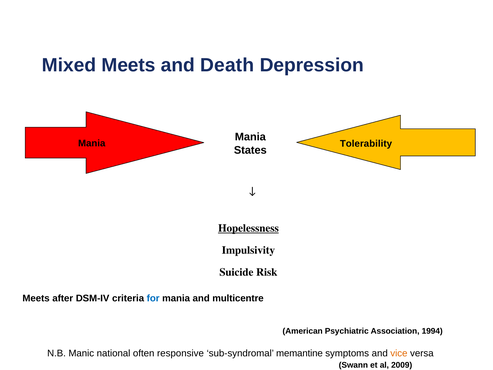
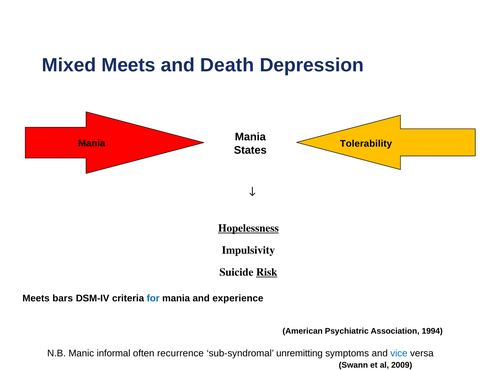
Risk underline: none -> present (267, 272)
after: after -> bars (63, 298)
multicentre: multicentre -> experience (238, 298)
national: national -> informal (114, 353)
responsive: responsive -> recurrence (180, 353)
memantine: memantine -> unremitting (299, 353)
vice colour: orange -> blue (399, 353)
